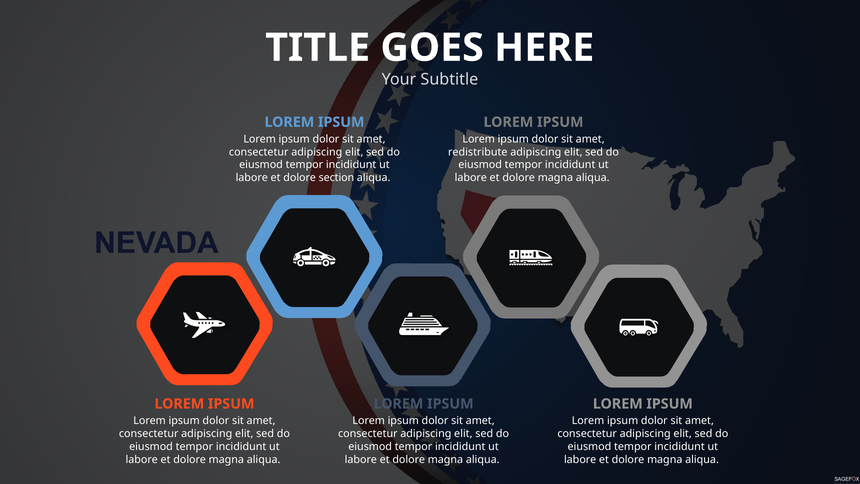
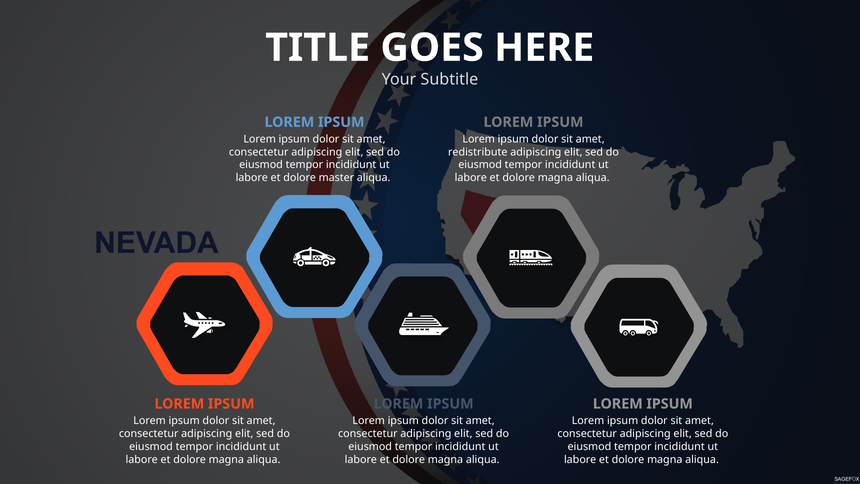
section: section -> master (336, 178)
